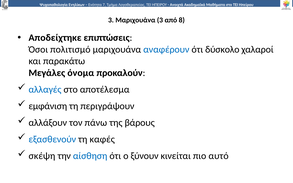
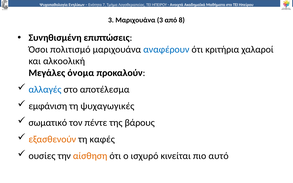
Αποδείχτηκε: Αποδείχτηκε -> Συνηθισμένη (55, 38)
δύσκολο: δύσκολο -> κριτήρια (222, 49)
παρακάτω: παρακάτω -> αλκοολική (64, 61)
περιγράψουν: περιγράψουν -> ψυχαγωγικές (107, 106)
αλλάξουν: αλλάξουν -> σωματικό (48, 123)
πάνω: πάνω -> πέντε (96, 123)
εξασθενούν colour: blue -> orange (52, 139)
σκέψη: σκέψη -> ουσίες (42, 156)
αίσθηση colour: blue -> orange (90, 156)
ξύνουν: ξύνουν -> ισχυρό (144, 156)
